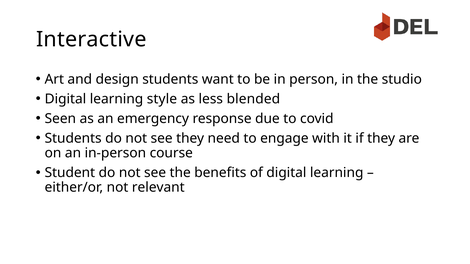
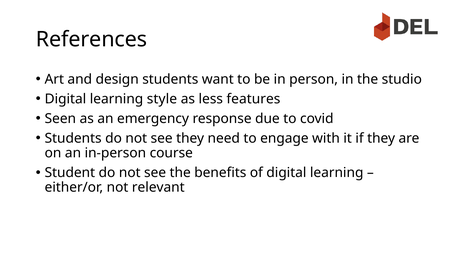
Interactive: Interactive -> References (91, 39)
blended: blended -> features (253, 99)
